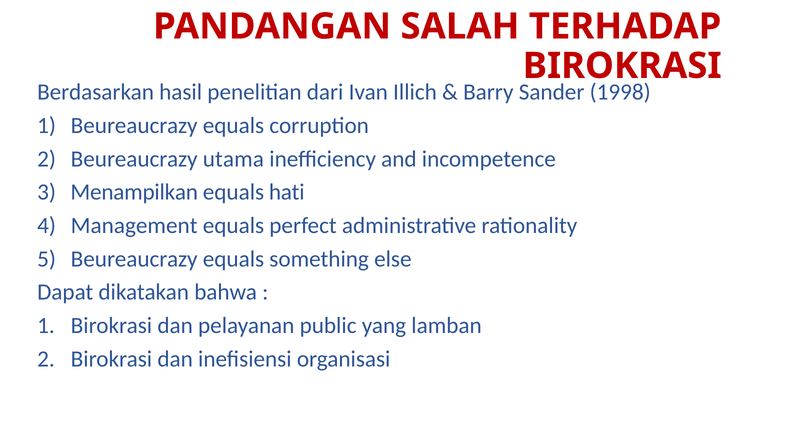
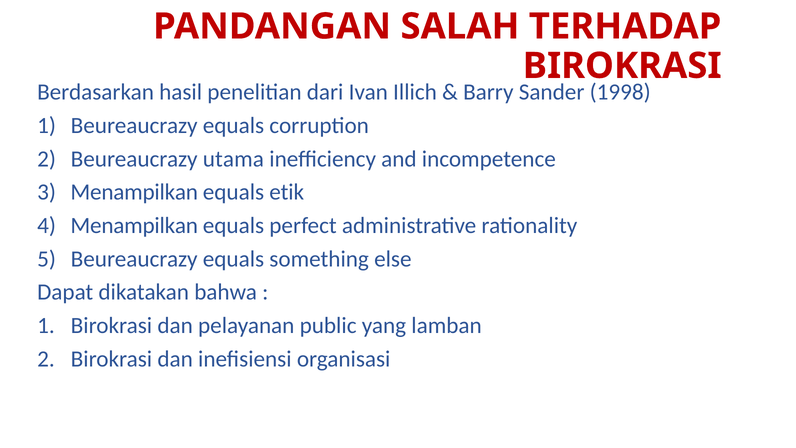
hati: hati -> etik (287, 192)
Management: Management -> Menampilkan (134, 225)
